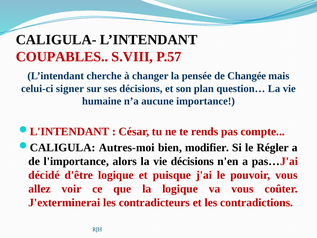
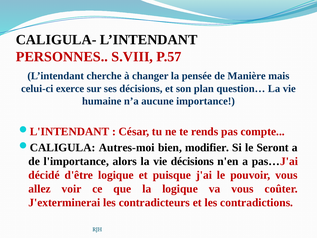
COUPABLES: COUPABLES -> PERSONNES (62, 57)
Changée: Changée -> Manière (247, 76)
signer: signer -> exerce (70, 88)
Régler: Régler -> Seront (273, 147)
